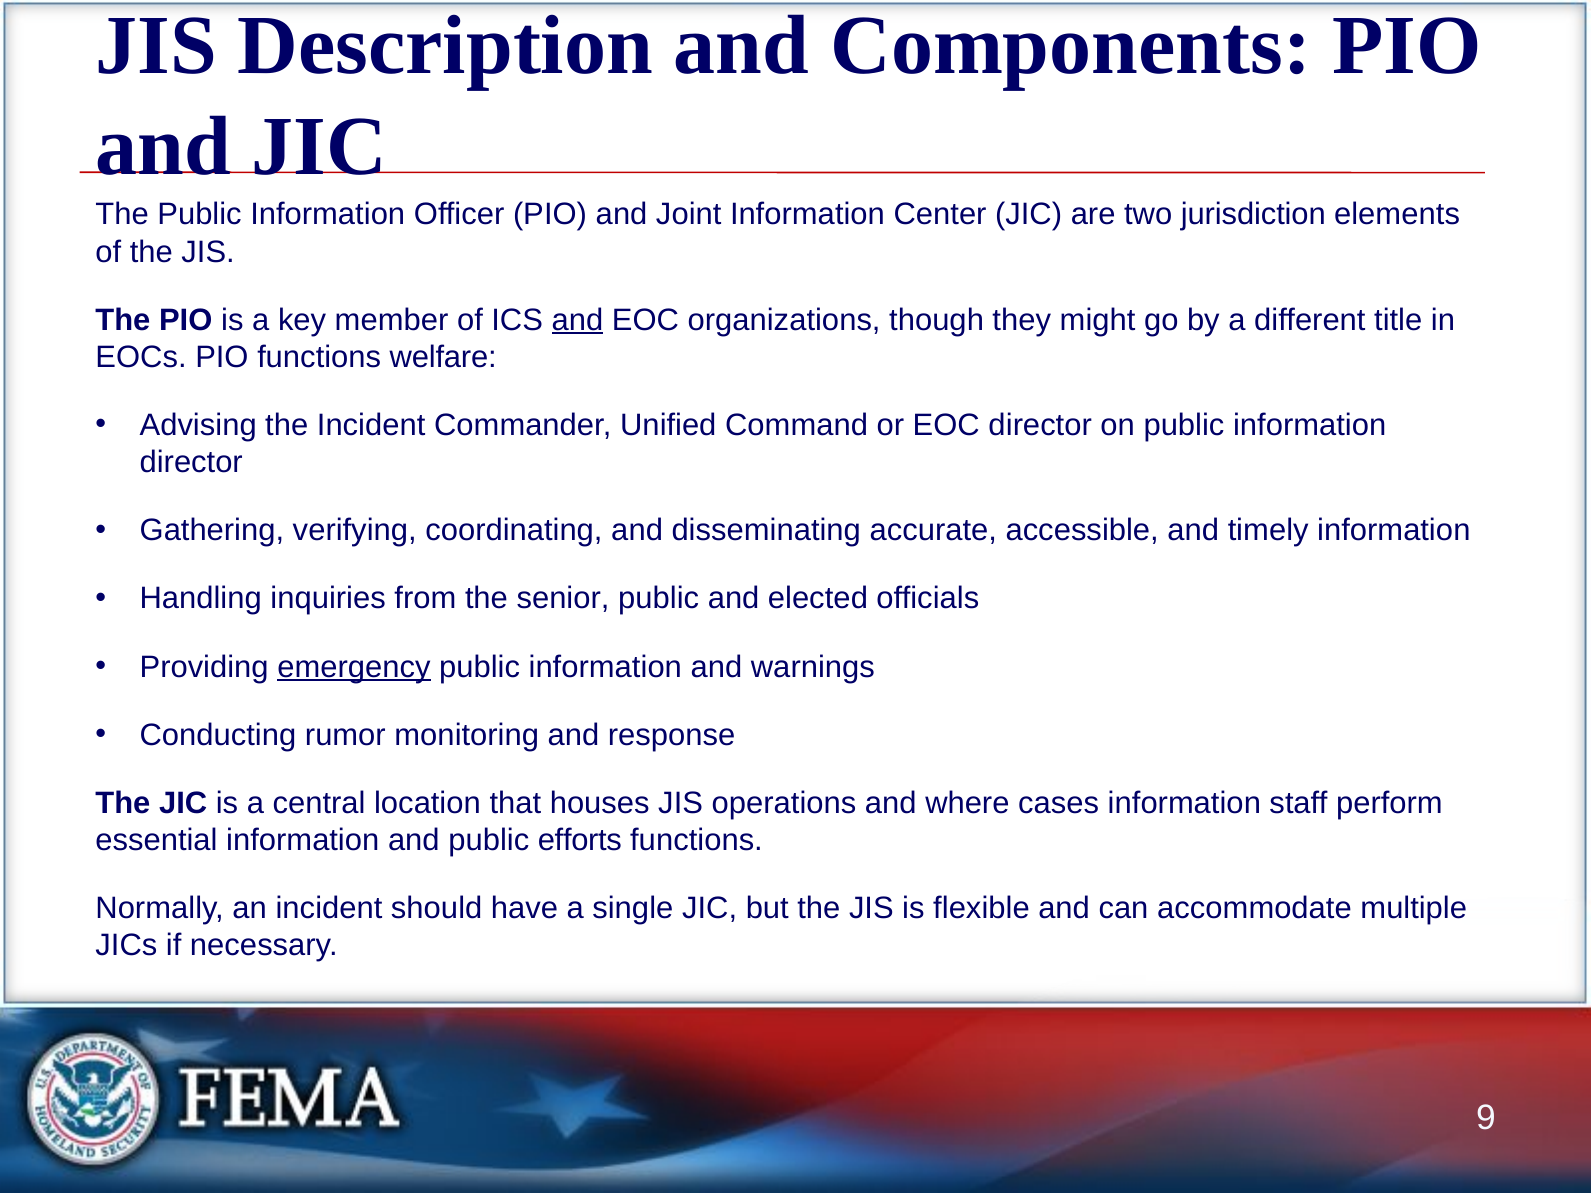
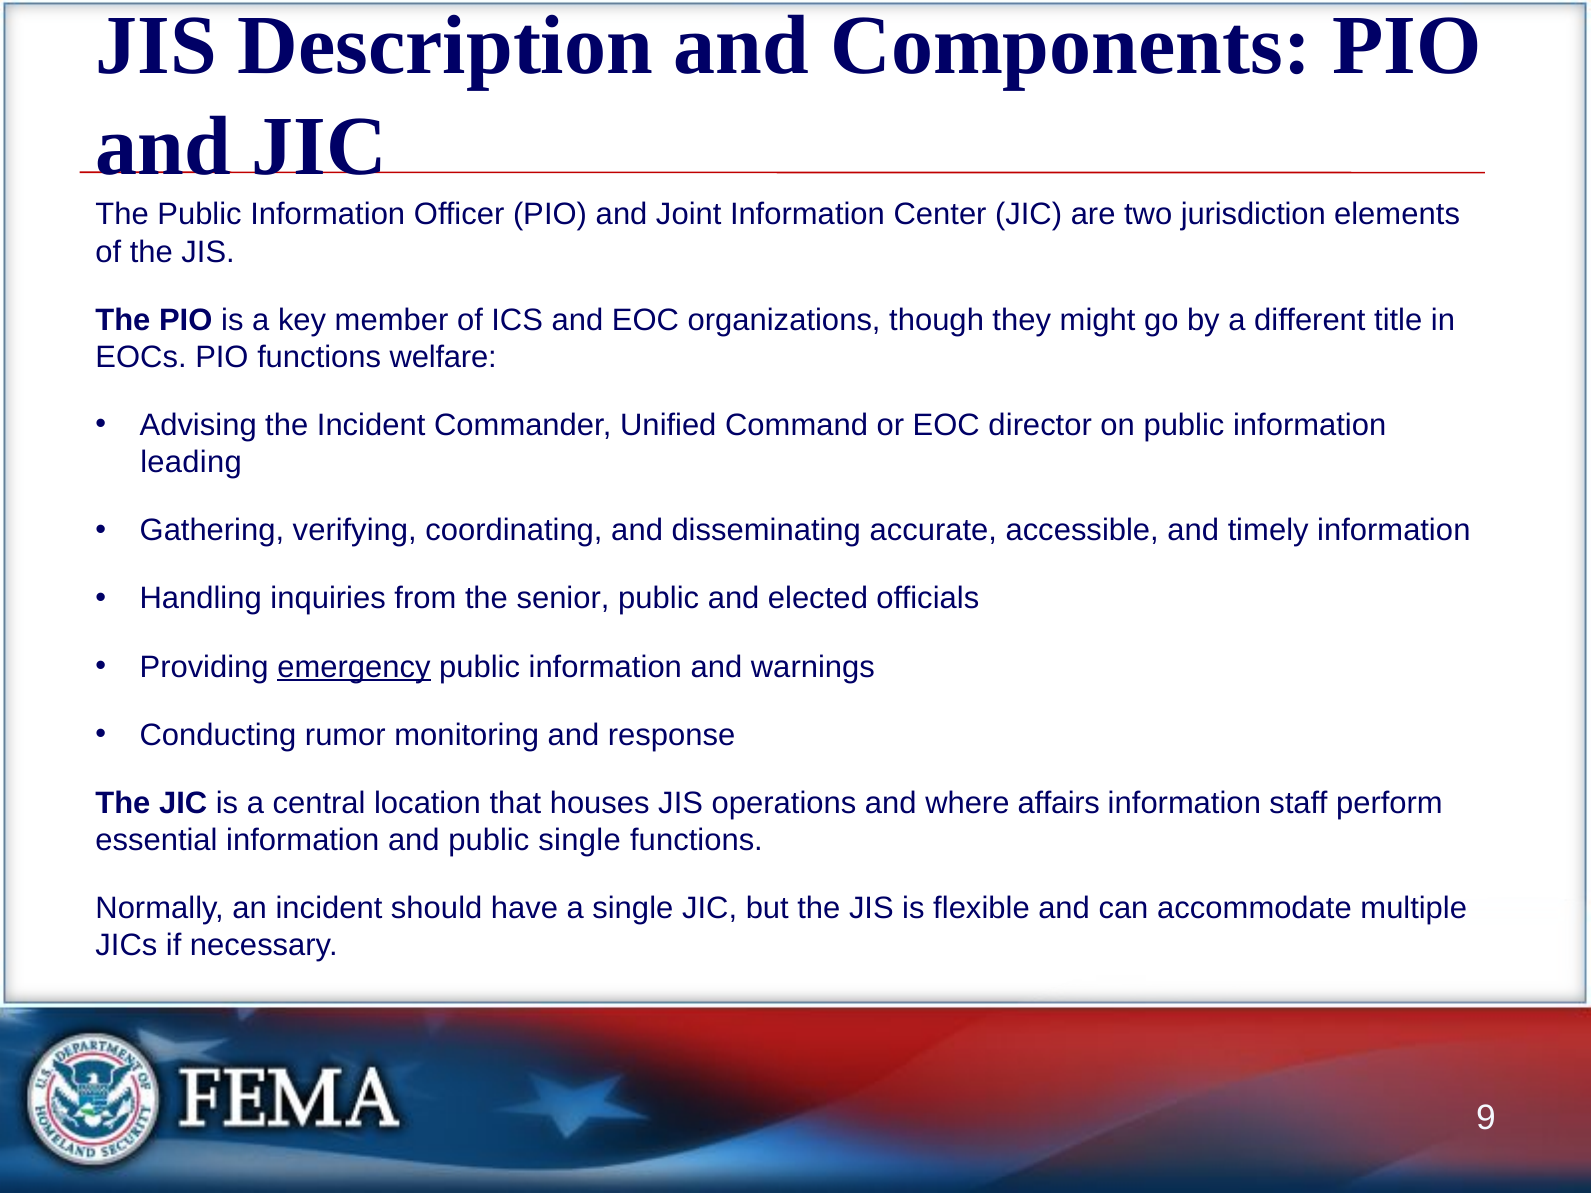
and underline: present -> none (577, 320)
director: director -> leading (191, 463)
cases: cases -> affairs (1059, 803)
public efforts: efforts -> single (580, 841)
